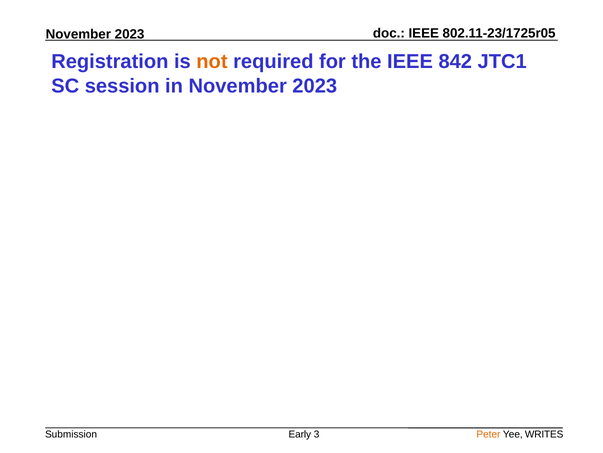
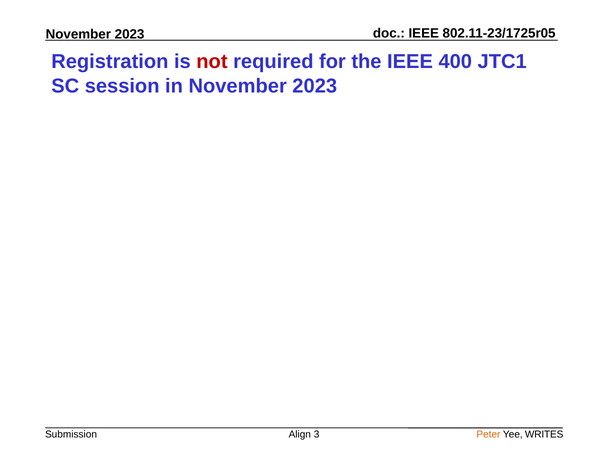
not colour: orange -> red (212, 62)
842: 842 -> 400 (455, 62)
Early: Early -> Align (300, 434)
